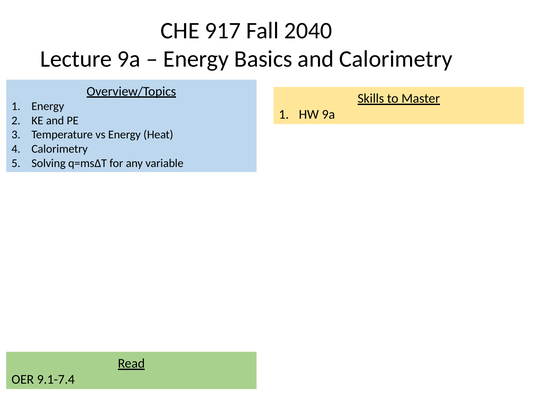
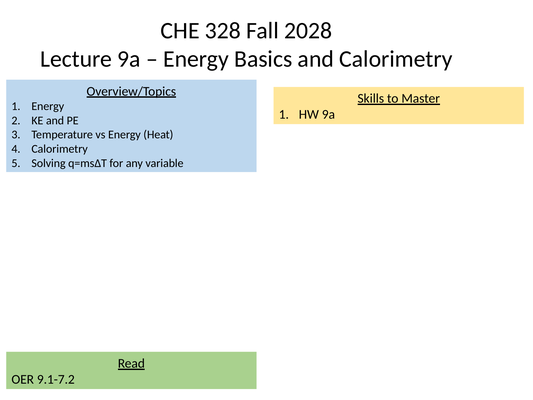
917: 917 -> 328 (223, 31)
2040: 2040 -> 2028 (308, 31)
9.1-7.4: 9.1-7.4 -> 9.1-7.2 (56, 379)
